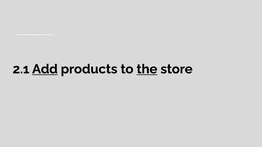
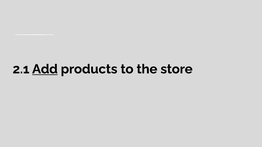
the underline: present -> none (147, 69)
